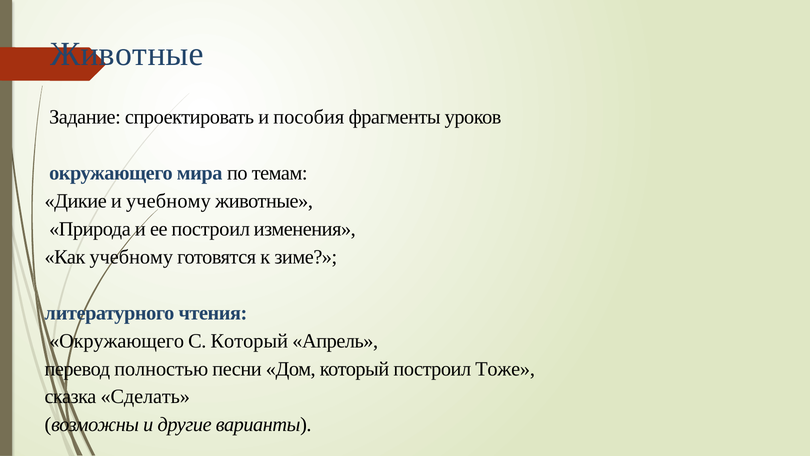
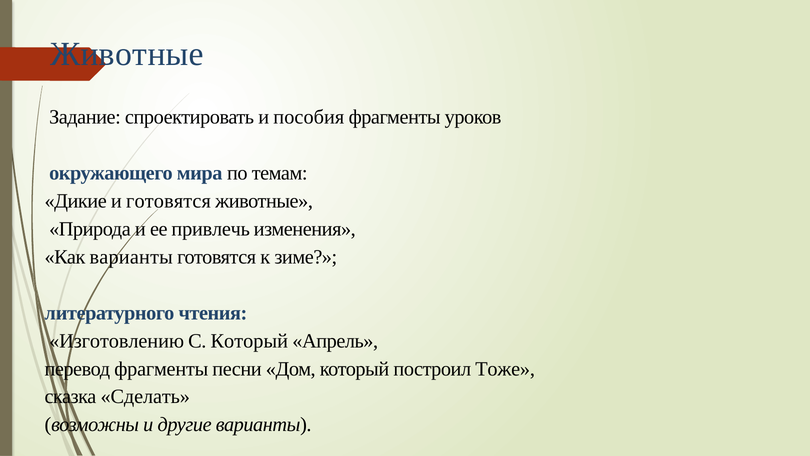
и учебному: учебному -> готовятся (168, 201)
ее построил: построил -> привлечь (211, 229)
Как учебному: учебному -> варианты (131, 257)
Окружающего: Окружающего -> Изготовлению (117, 341)
перевод полностью: полностью -> фрагменты (161, 369)
